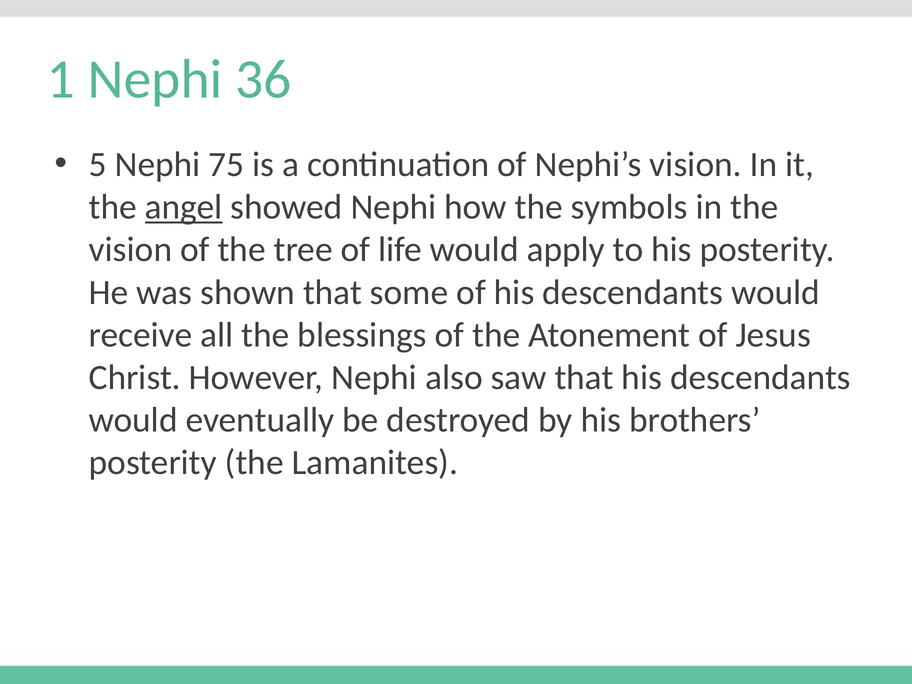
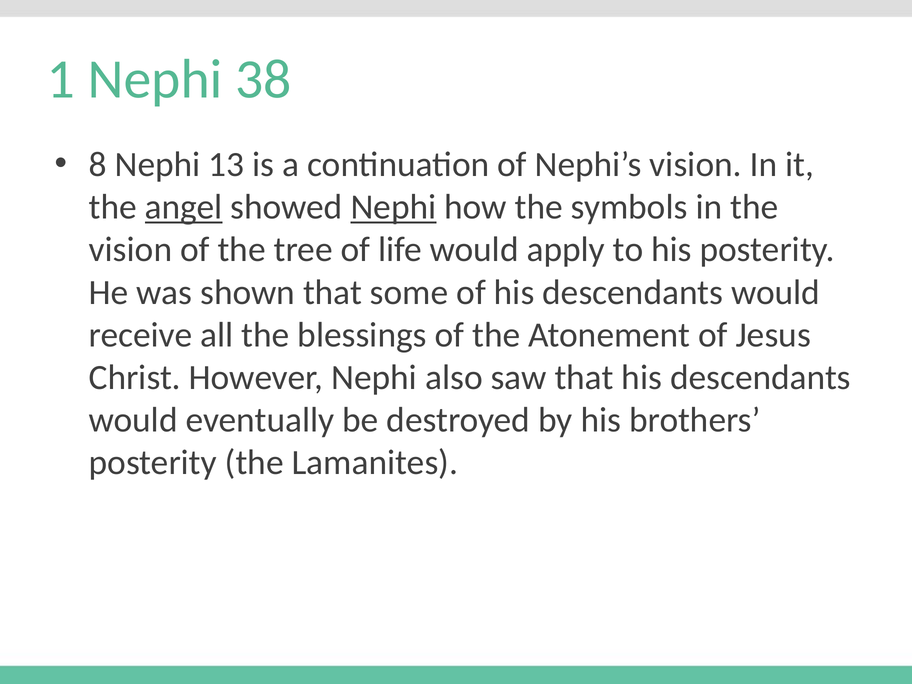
36: 36 -> 38 (263, 79)
5: 5 -> 8 (98, 165)
75: 75 -> 13 (226, 165)
Nephi underline: none -> present (394, 207)
